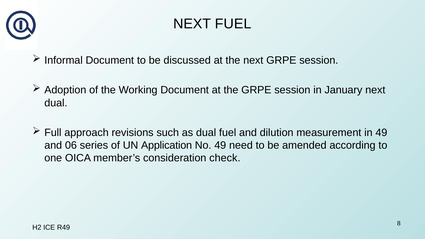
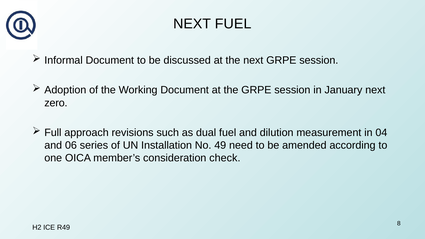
dual: dual -> zero (56, 103)
in 49: 49 -> 04 (381, 133)
Application: Application -> Installation (167, 145)
